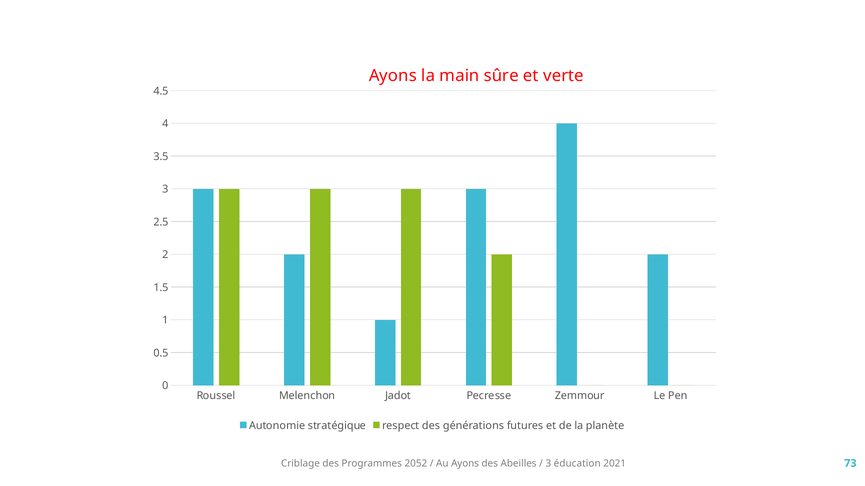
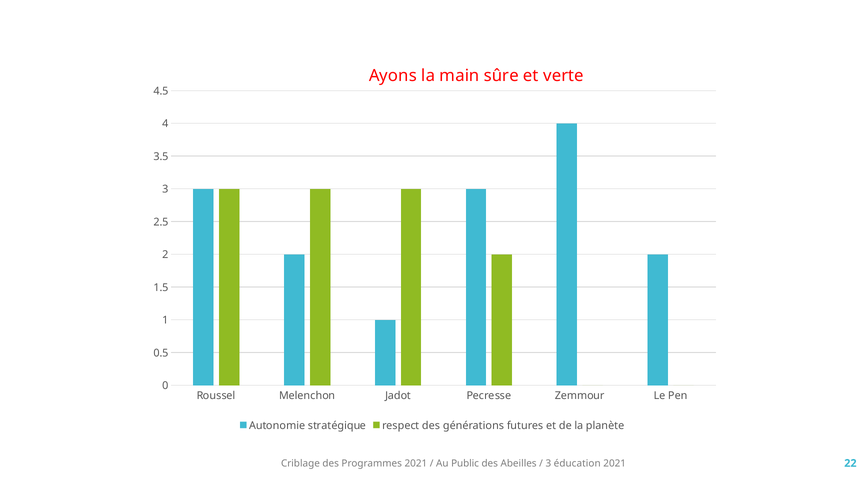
Programmes 2052: 2052 -> 2021 (416, 464)
Au Ayons: Ayons -> Public (465, 464)
73: 73 -> 22 (850, 464)
